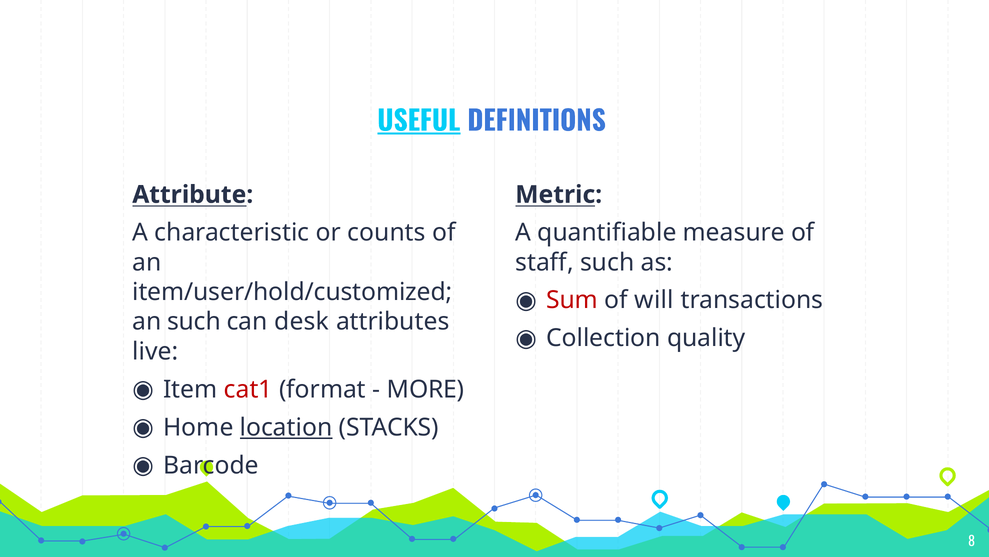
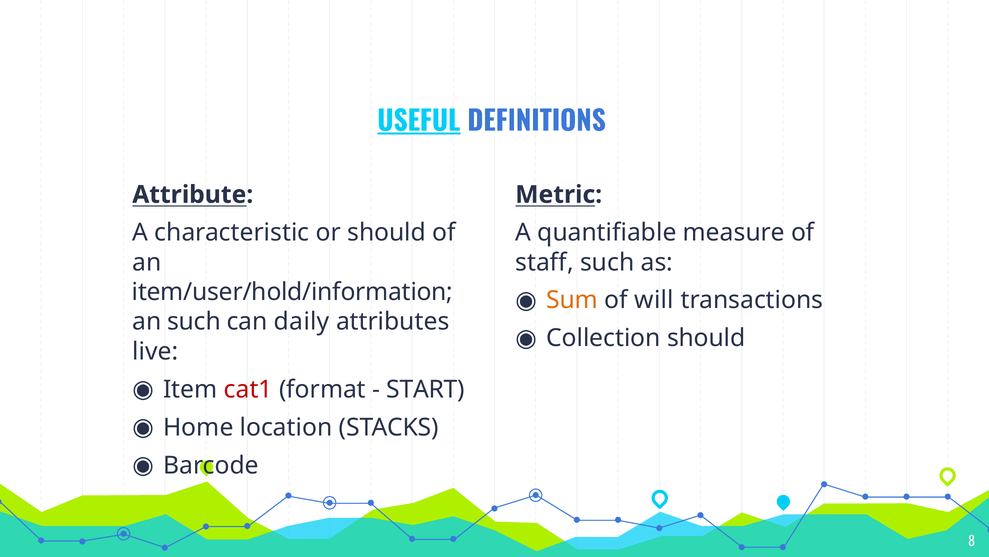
or counts: counts -> should (387, 232)
item/user/hold/customized: item/user/hold/customized -> item/user/hold/information (292, 292)
Sum colour: red -> orange (572, 300)
desk: desk -> daily (302, 321)
Collection quality: quality -> should (706, 338)
MORE: MORE -> START (426, 389)
location underline: present -> none (286, 427)
